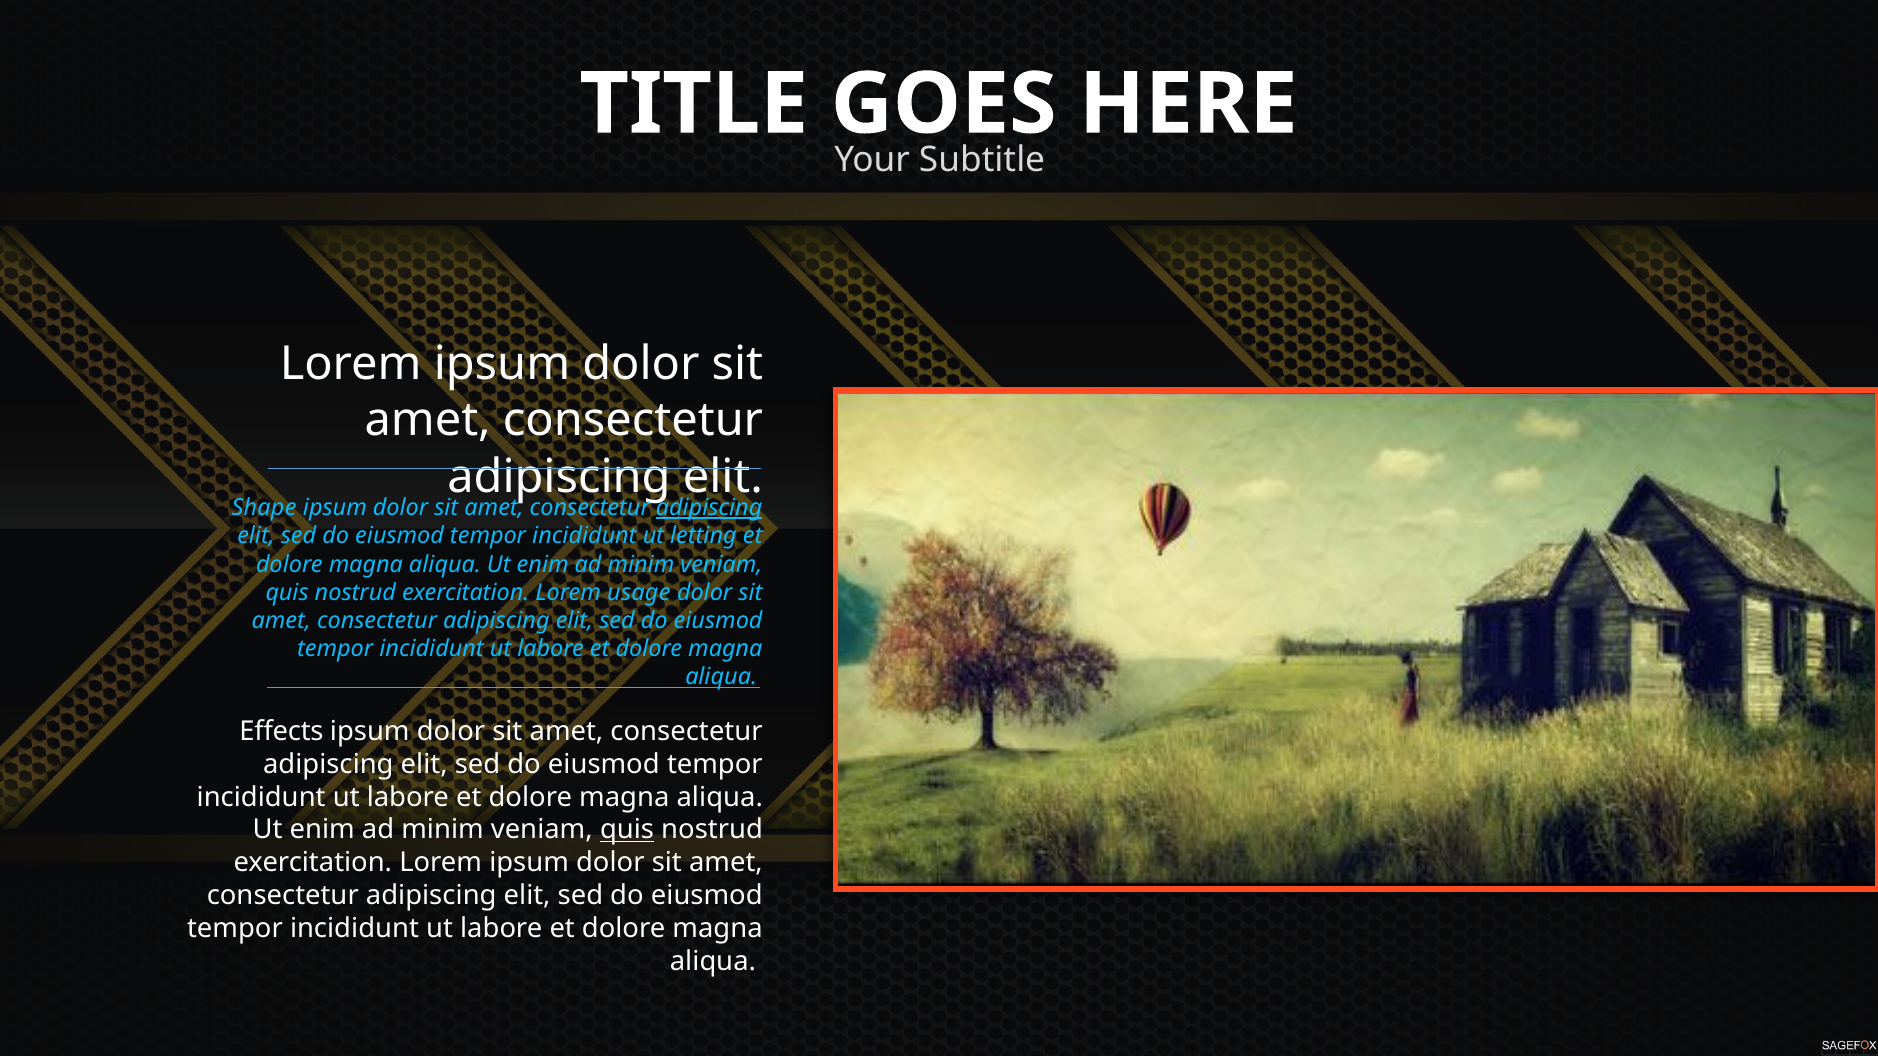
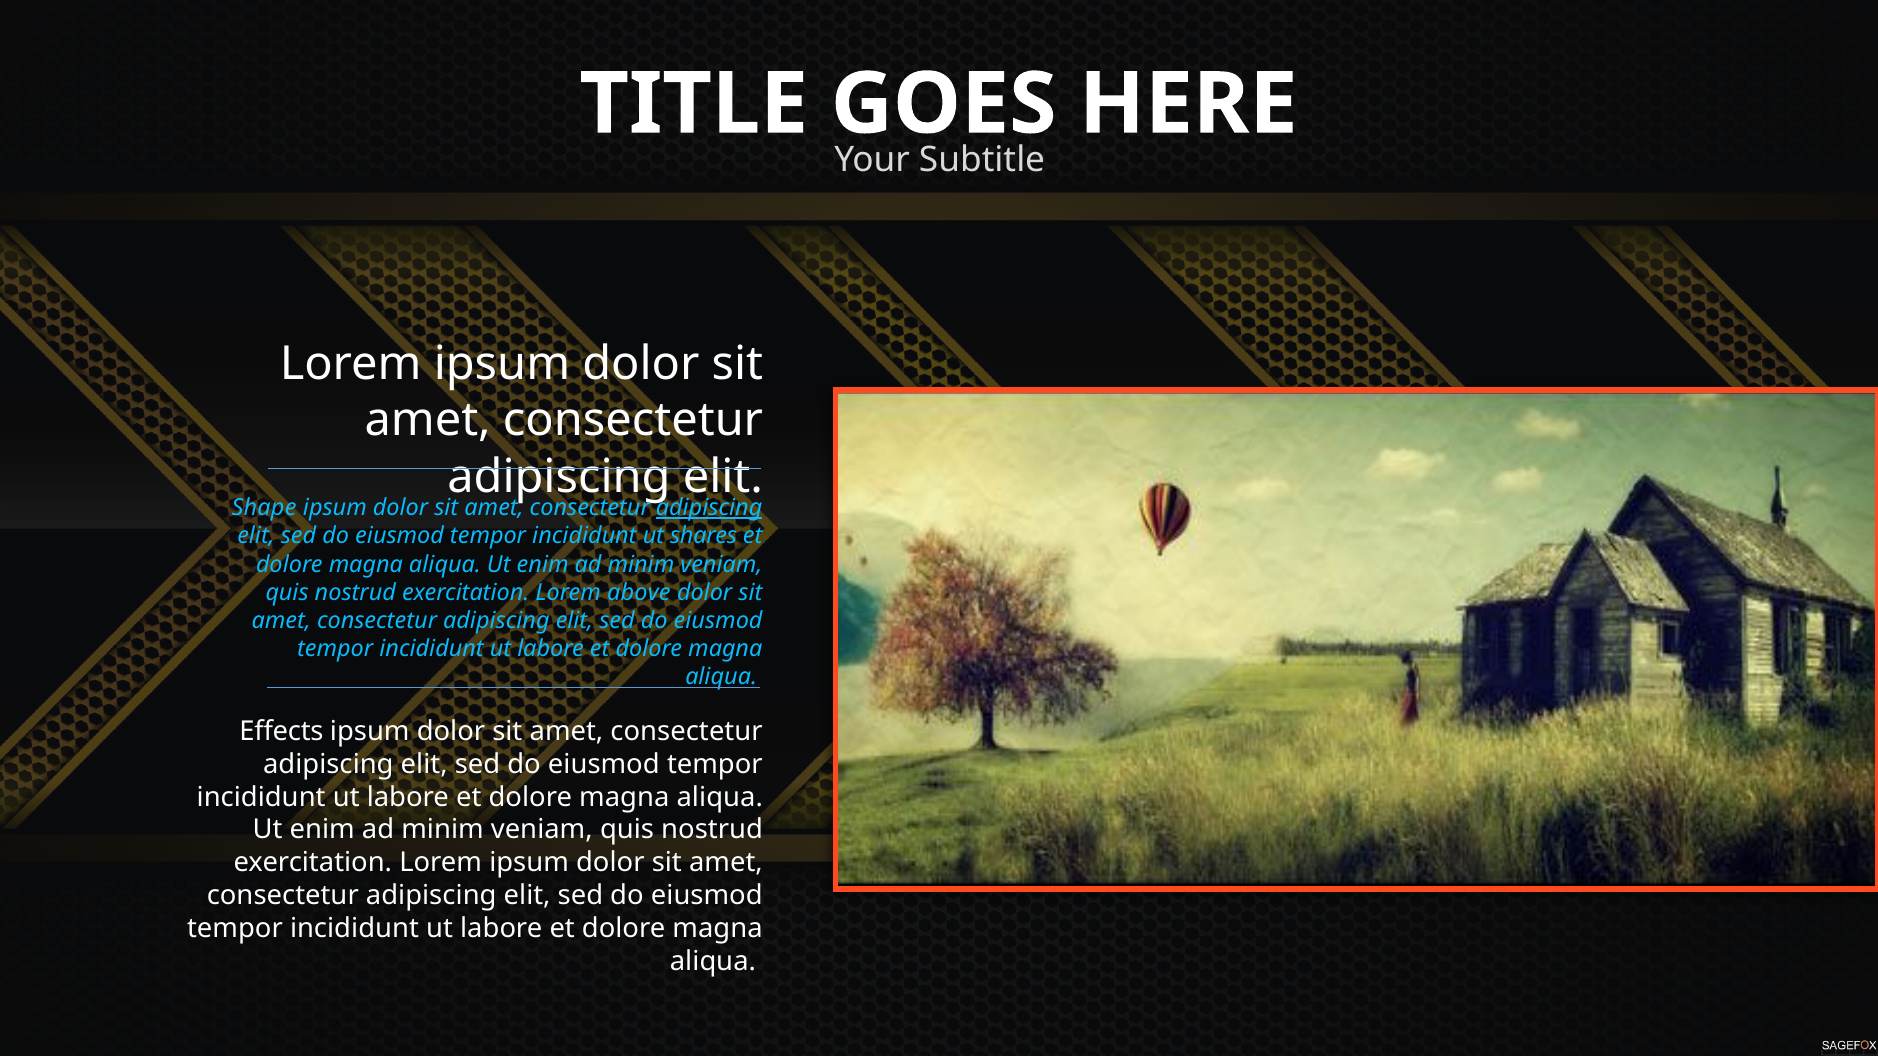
letting: letting -> shares (704, 536)
usage: usage -> above (639, 593)
quis underline: present -> none (627, 830)
